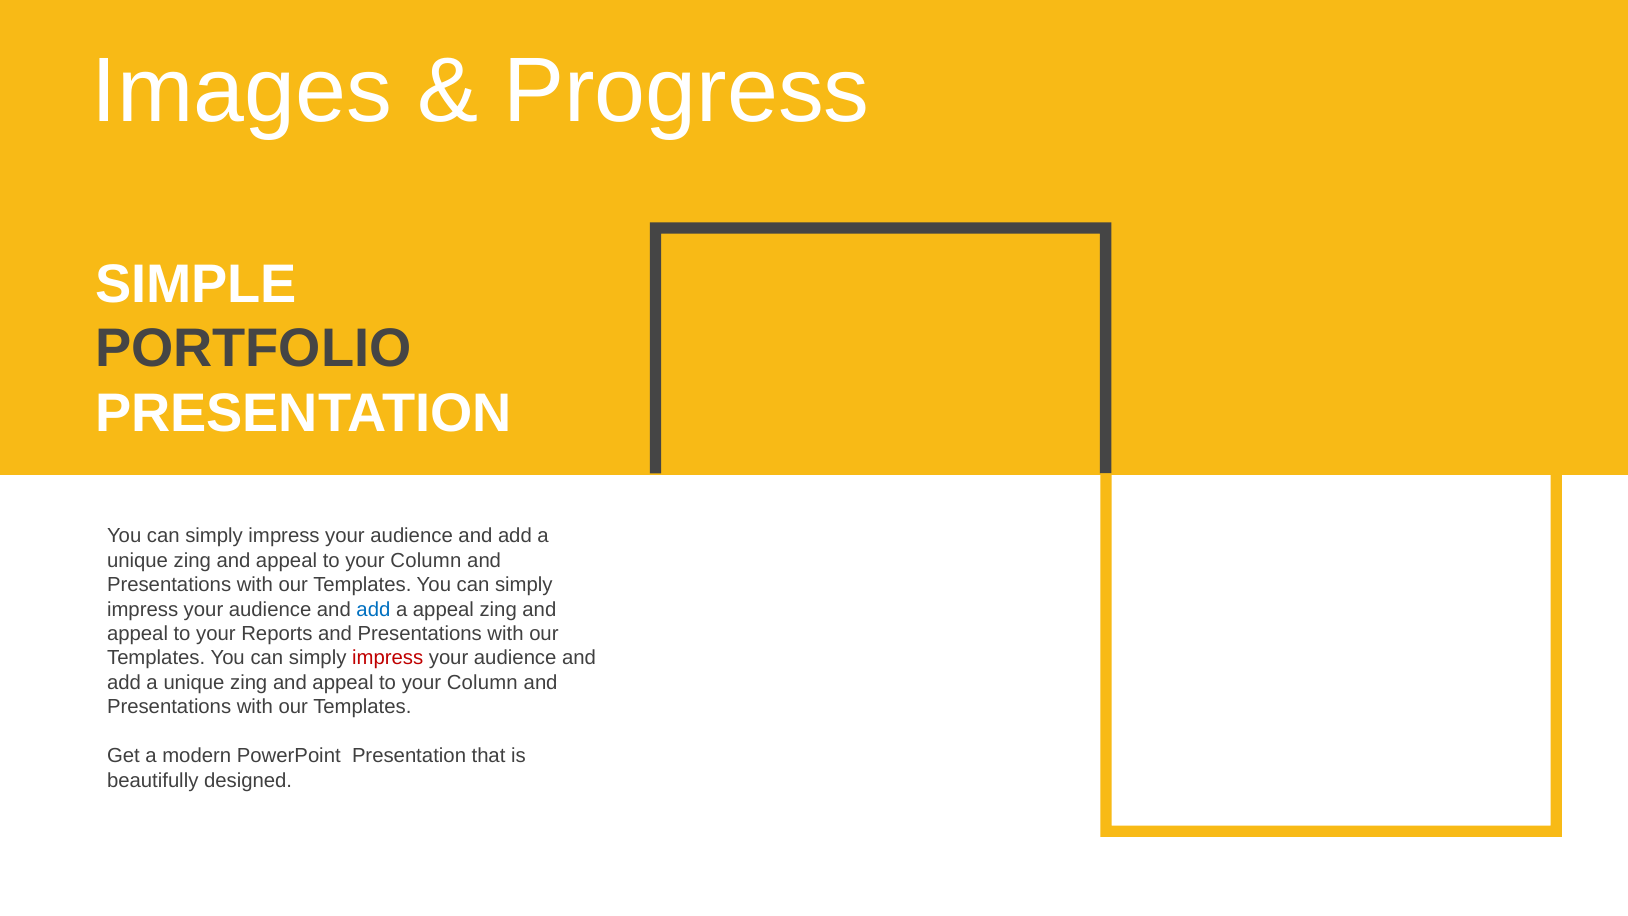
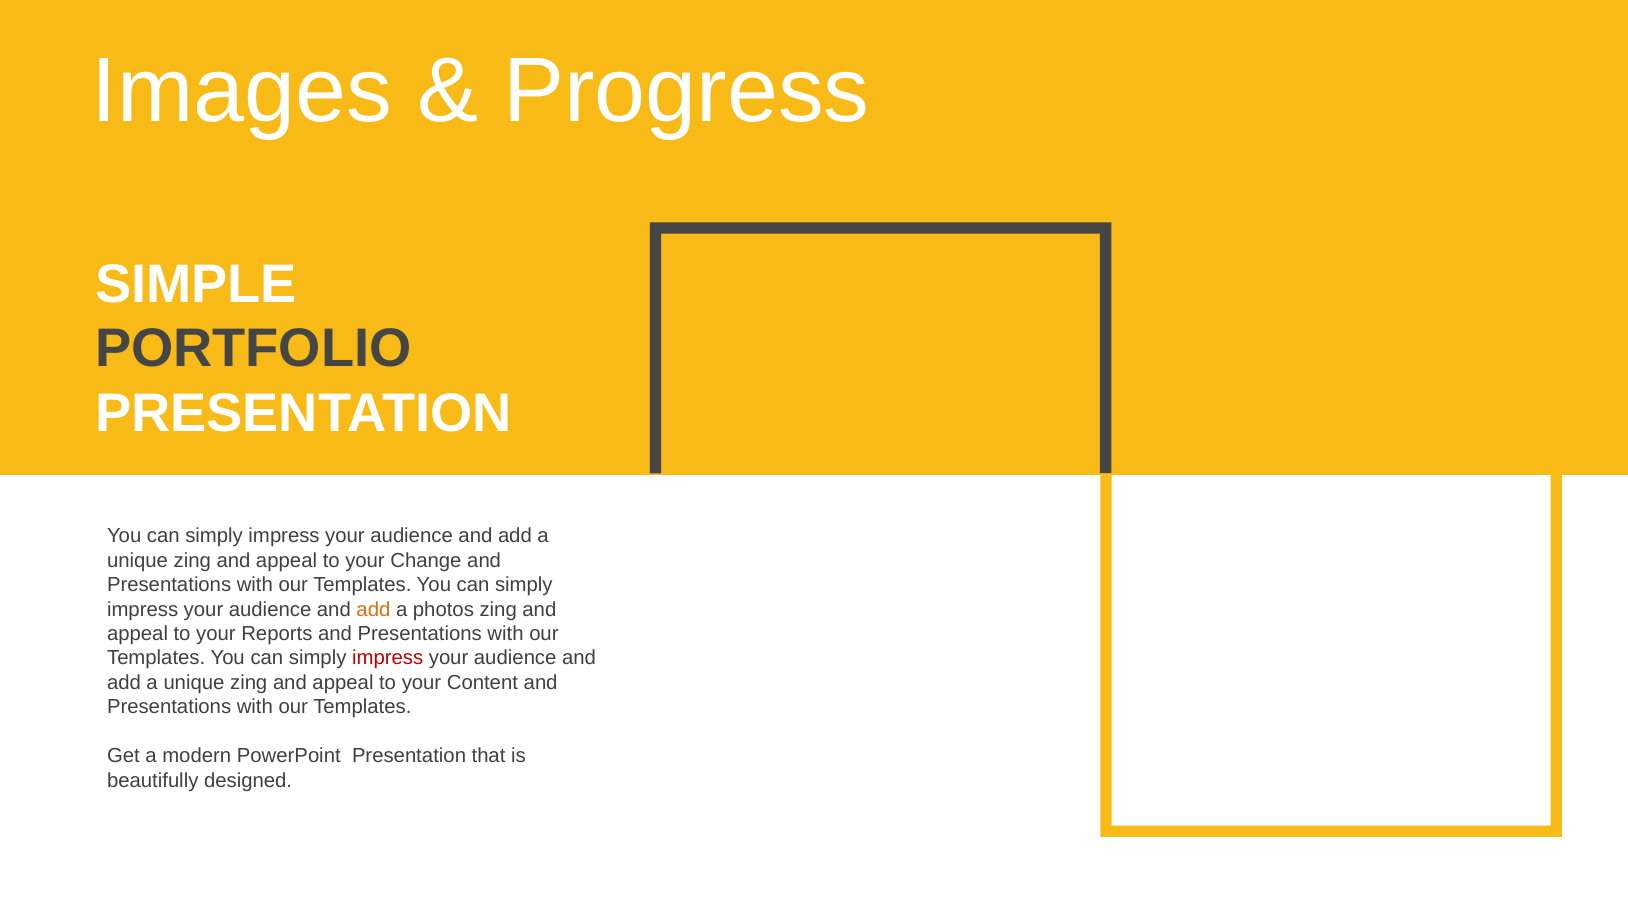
Column: Column -> Change (426, 560)
add colour: blue -> orange (373, 609)
a appeal: appeal -> photos (443, 609)
Column: Column -> Content (482, 682)
